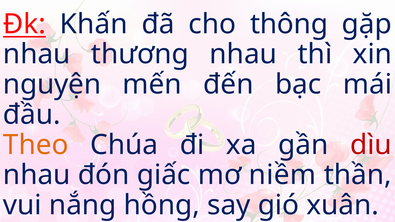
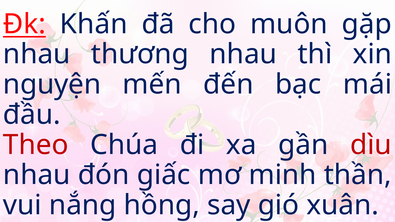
thông: thông -> muôn (289, 24)
Theo colour: orange -> red (36, 145)
niềm: niềm -> minh (283, 175)
